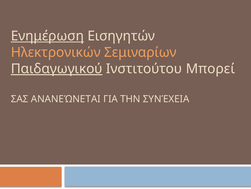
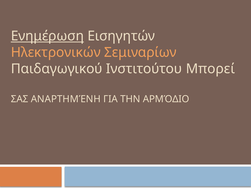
Παιδαγωγικού underline: present -> none (57, 69)
ΑΝΑΝΕΏΝΕΤΑΙ: ΑΝΑΝΕΏΝΕΤΑΙ -> ΑΝΑΡΤΗΜΈΝΗ (66, 99)
ΣΥΝΈΧΕΙΑ: ΣΥΝΈΧΕΙΑ -> ΑΡΜΌΔΙΟ (166, 99)
